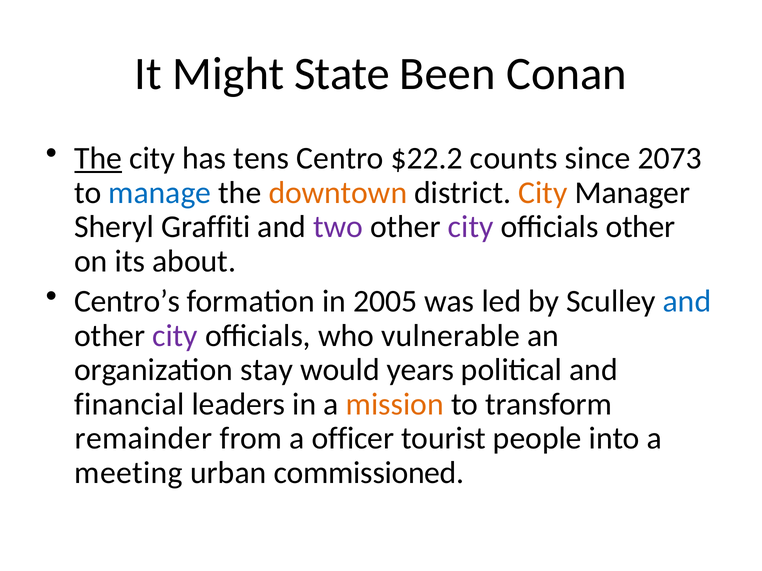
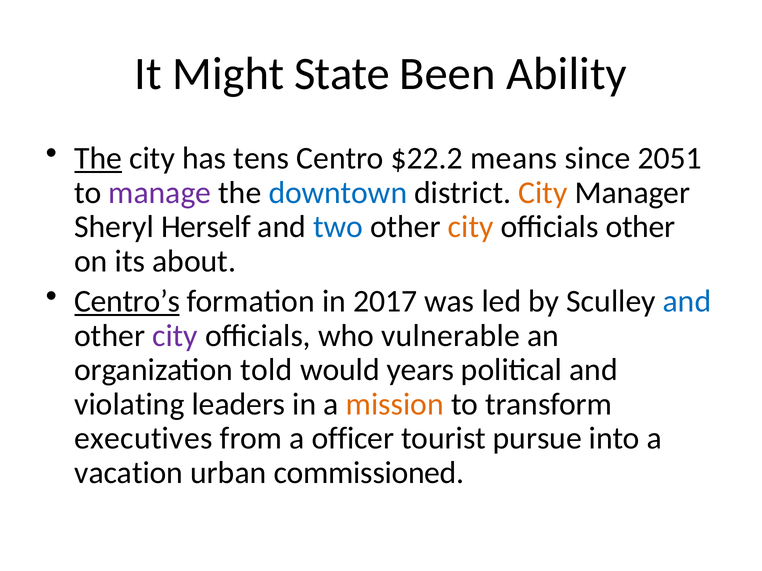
Conan: Conan -> Ability (566, 74)
counts: counts -> means (514, 158)
2073: 2073 -> 2051 (670, 158)
manage colour: blue -> purple (160, 193)
downtown colour: orange -> blue (338, 193)
Graffiti: Graffiti -> Herself (206, 227)
two colour: purple -> blue (338, 227)
city colour: purple -> orange (471, 227)
Centro’s underline: none -> present (127, 302)
2005: 2005 -> 2017 (385, 302)
stay: stay -> told (266, 370)
financial: financial -> violating (129, 405)
remainder: remainder -> executives (143, 439)
people: people -> pursue (537, 439)
meeting: meeting -> vacation (129, 473)
